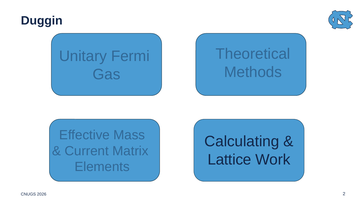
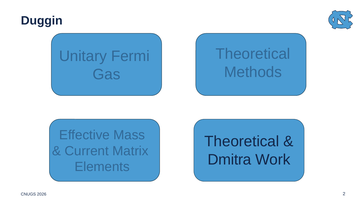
Calculating: Calculating -> Theoretical (242, 142)
Lattice: Lattice -> Dmitra (229, 160)
